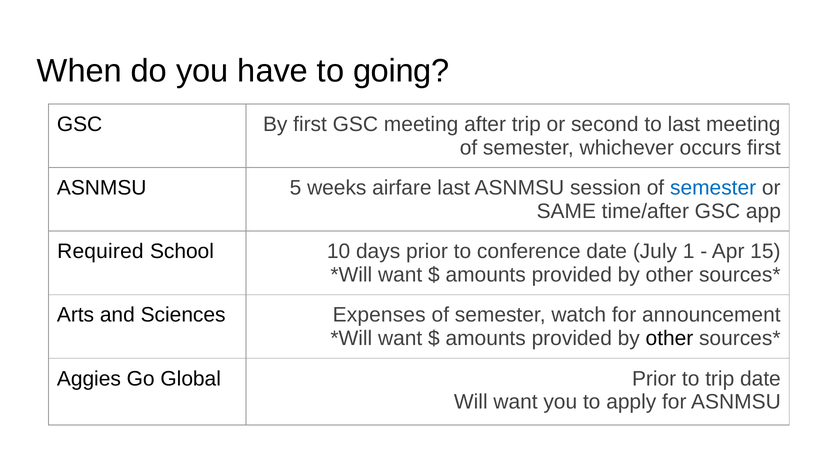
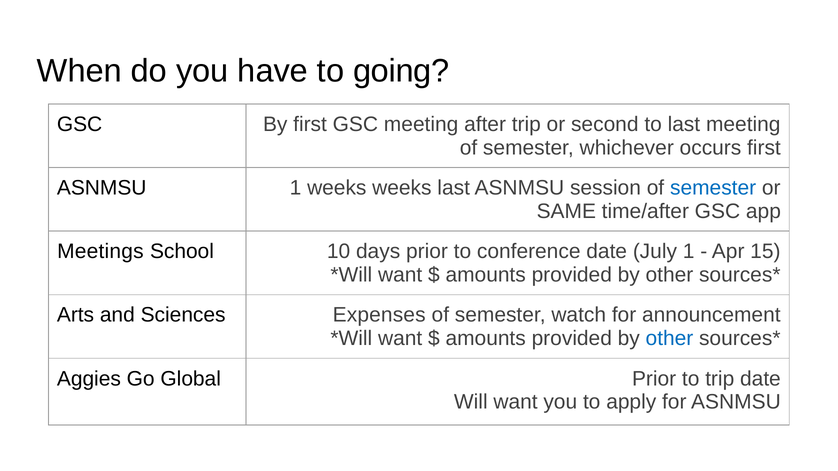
ASNMSU 5: 5 -> 1 (296, 188)
weeks airfare: airfare -> weeks (402, 188)
Required: Required -> Meetings (100, 252)
other colour: black -> blue (669, 339)
